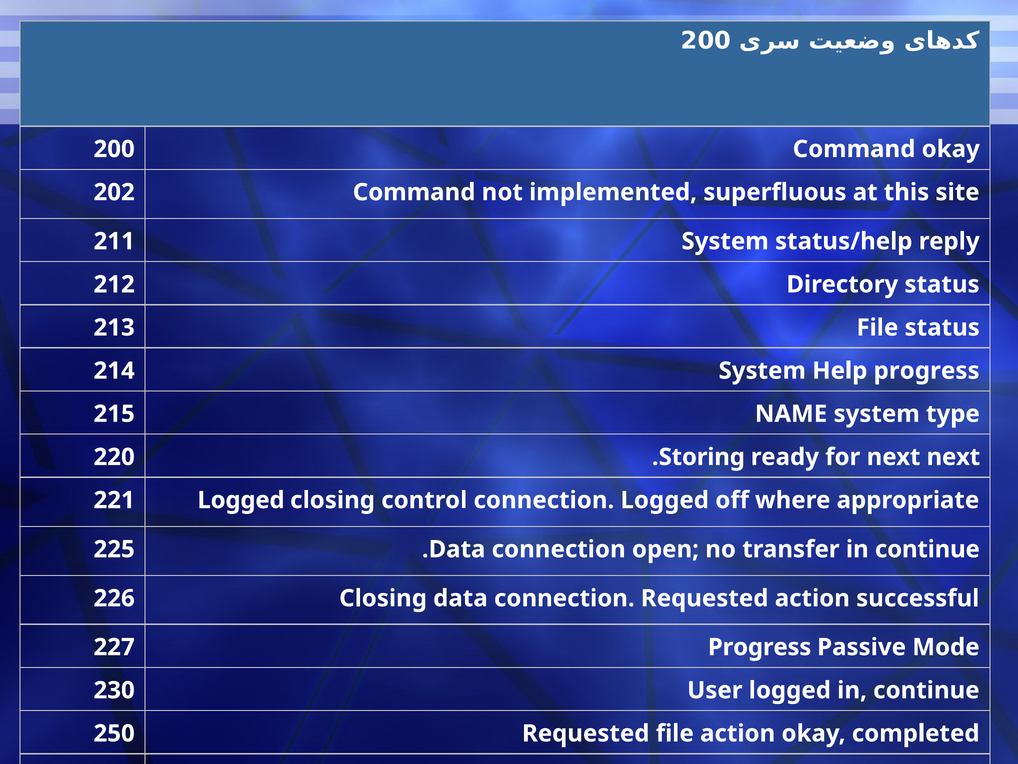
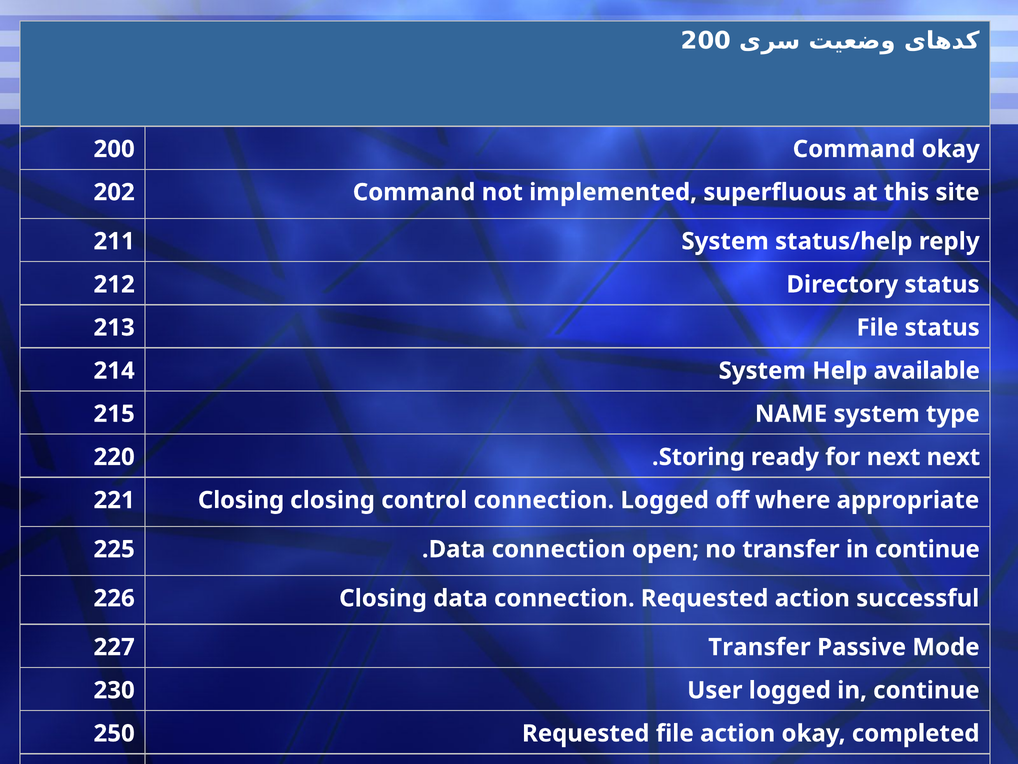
Help progress: progress -> available (927, 371)
221 Logged: Logged -> Closing (241, 500)
227 Progress: Progress -> Transfer (759, 647)
